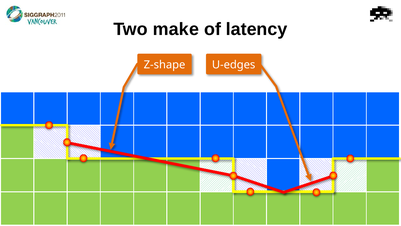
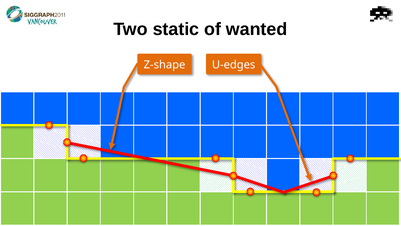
make: make -> static (176, 29)
latency: latency -> wanted (257, 29)
